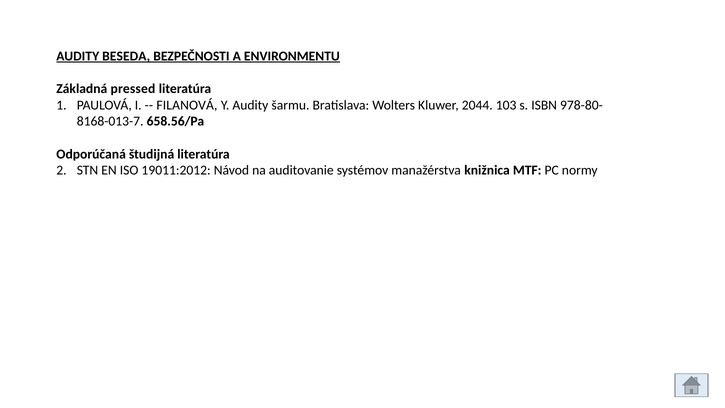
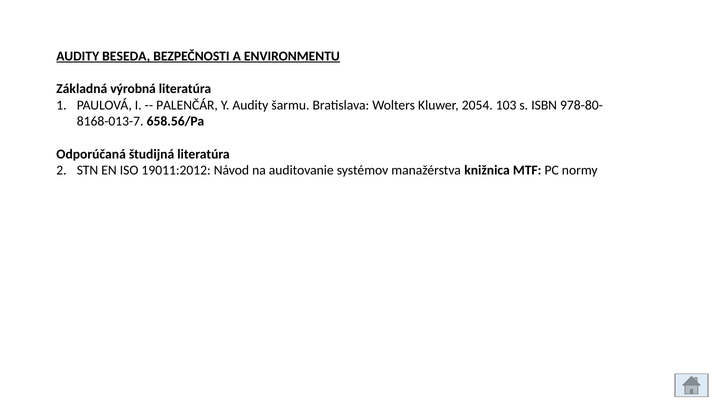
pressed: pressed -> výrobná (133, 89)
FILANOVÁ: FILANOVÁ -> PALENČÁR (187, 105)
2044: 2044 -> 2054 (477, 105)
